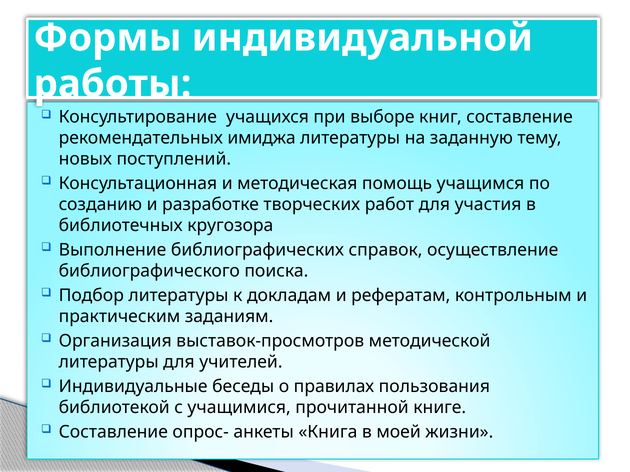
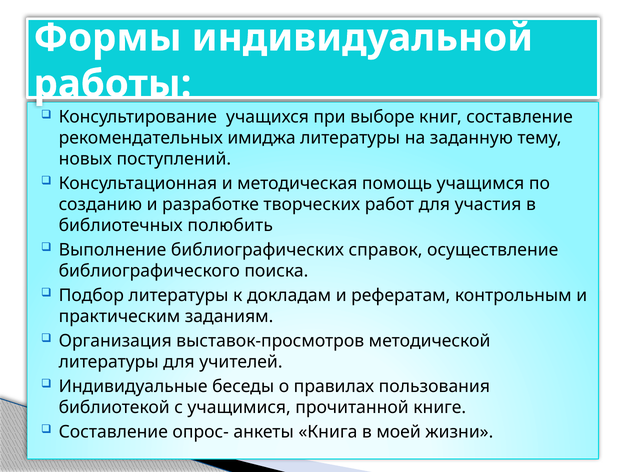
кругозора: кругозора -> полюбить (230, 226)
